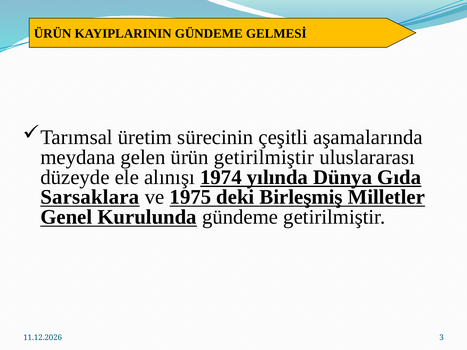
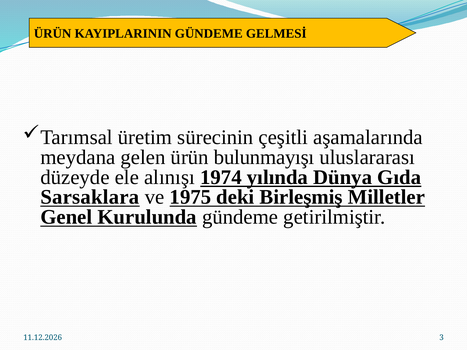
ürün getirilmiştir: getirilmiştir -> bulunmayışı (264, 157)
